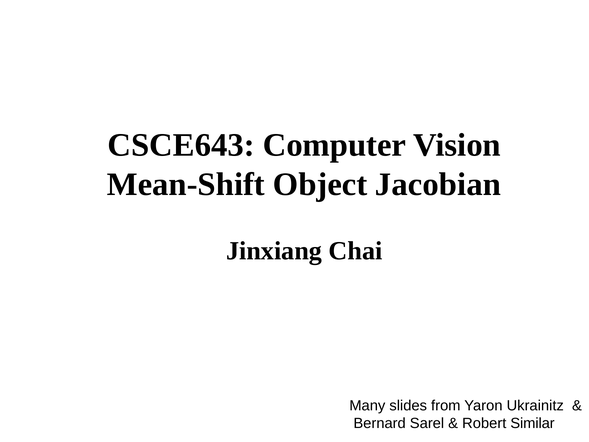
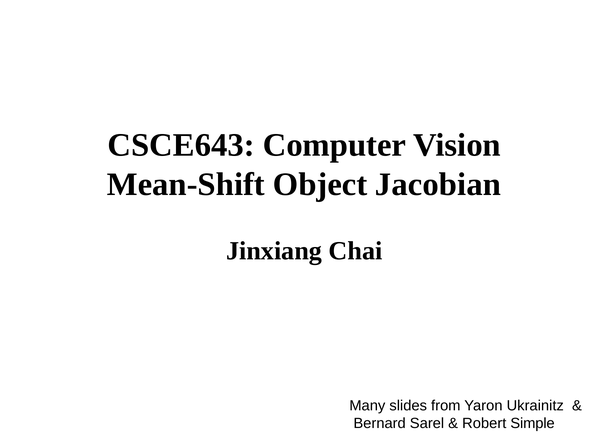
Similar: Similar -> Simple (533, 423)
